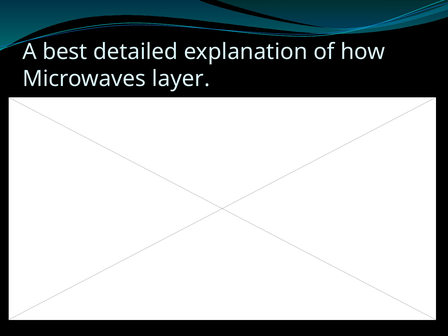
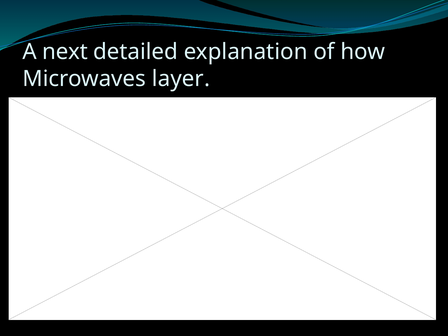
best: best -> next (65, 52)
